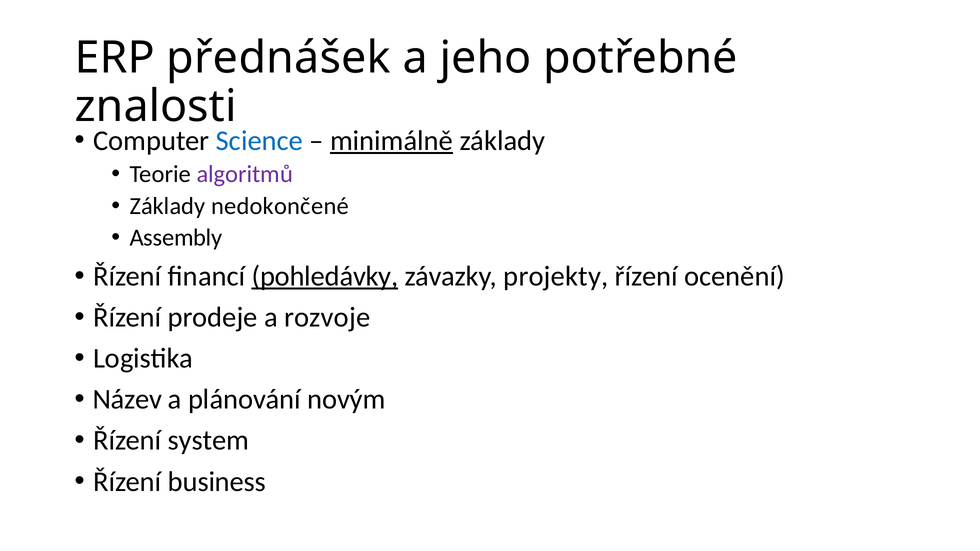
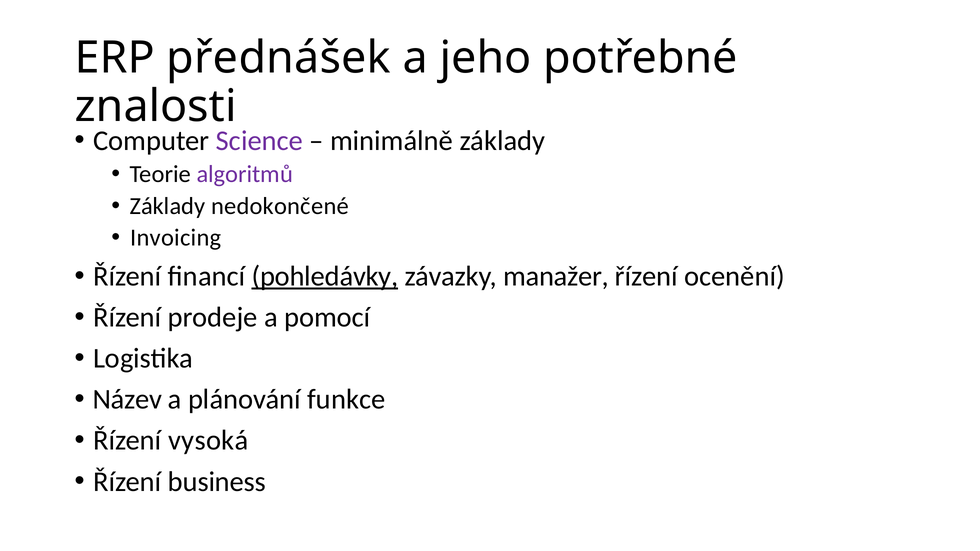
Science colour: blue -> purple (259, 141)
minimálně underline: present -> none (392, 141)
Assembly: Assembly -> Invoicing (176, 238)
projekty: projekty -> manažer (556, 276)
rozvoje: rozvoje -> pomocí (327, 317)
novým: novým -> funkce (346, 400)
system: system -> vysoká (208, 441)
